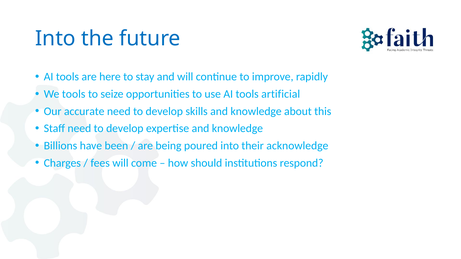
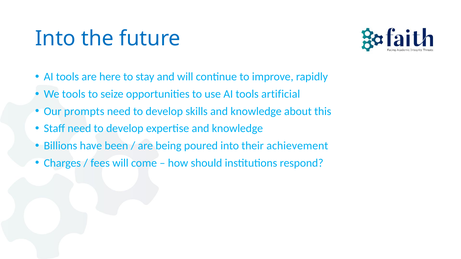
accurate: accurate -> prompts (84, 111)
acknowledge: acknowledge -> achievement (297, 146)
